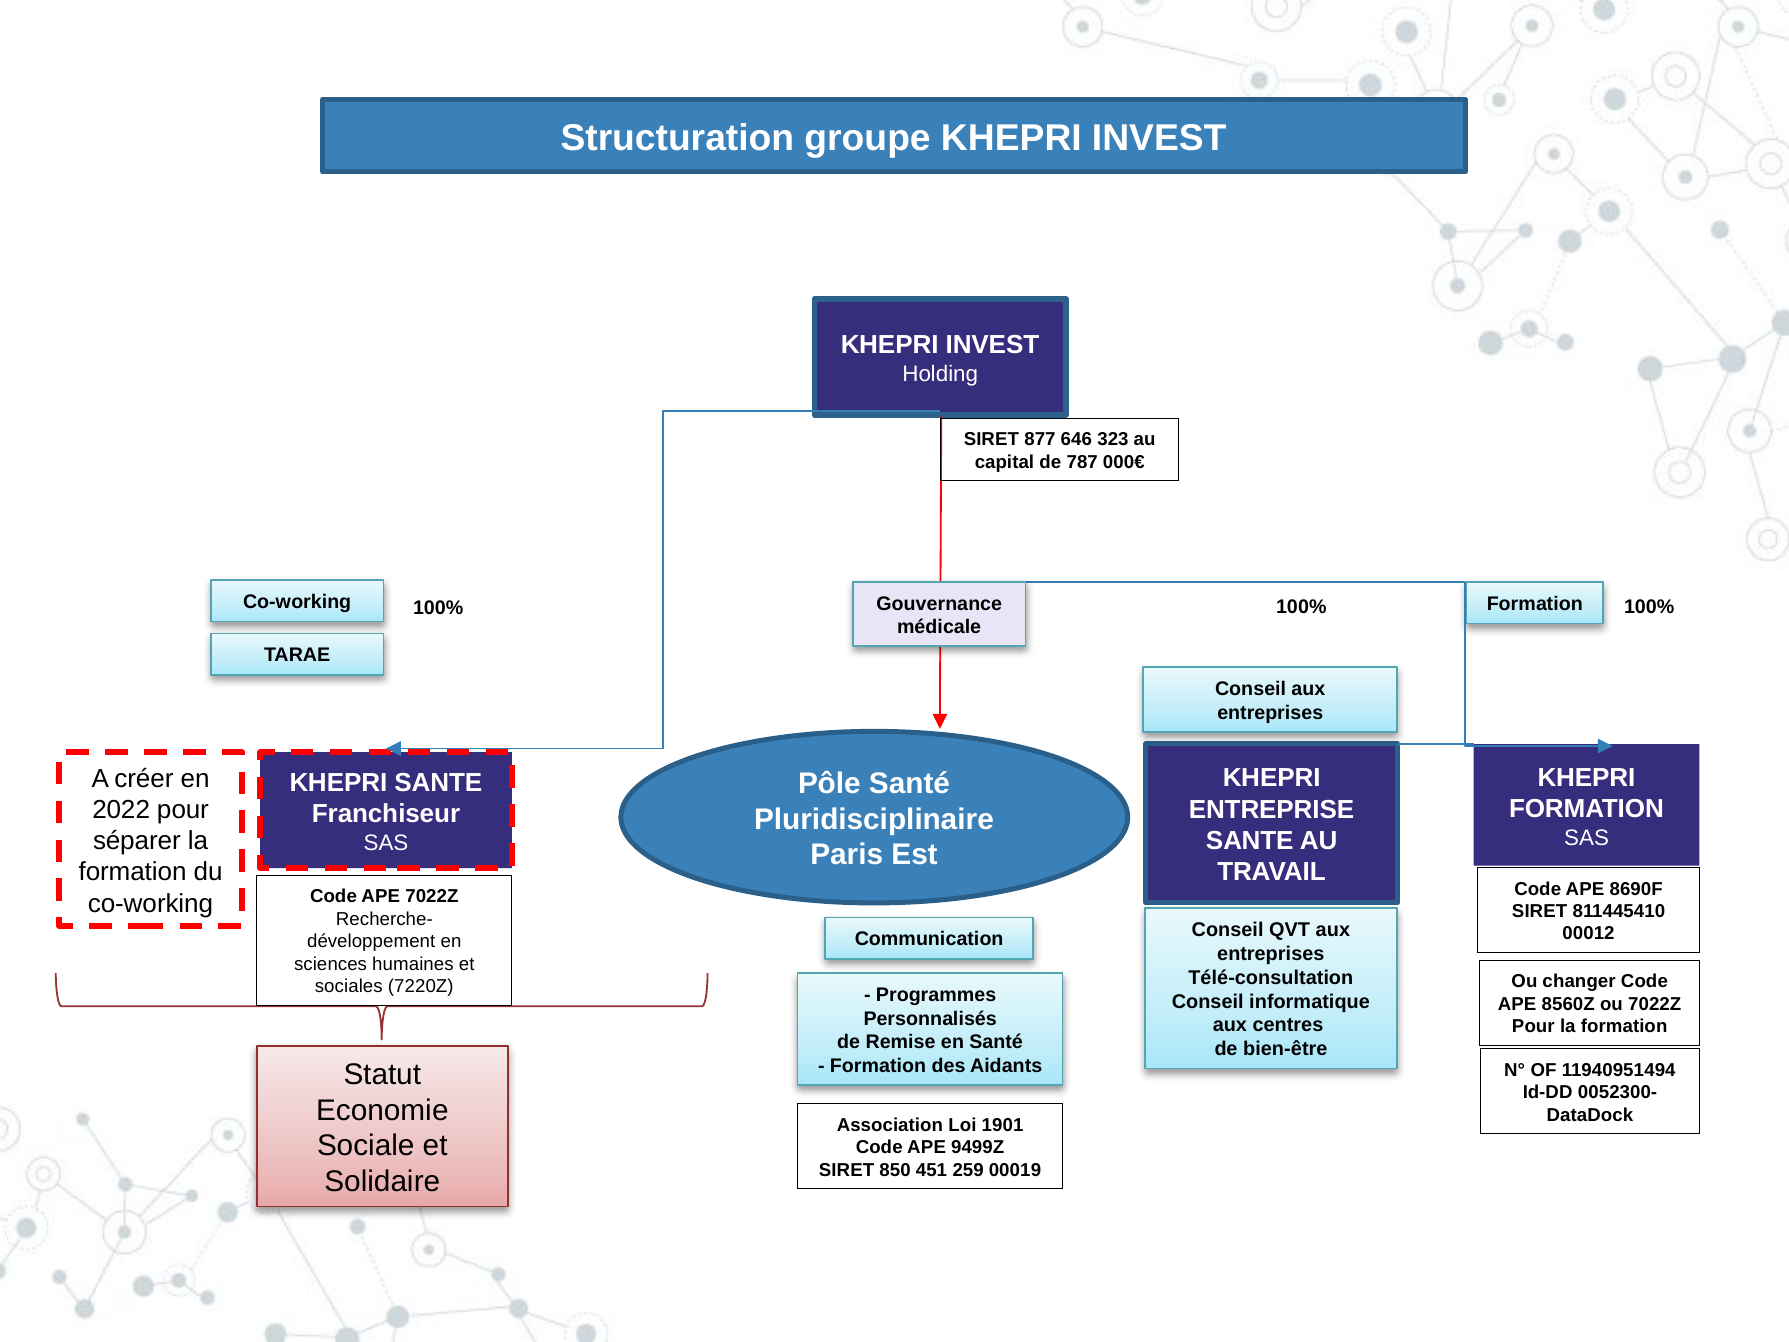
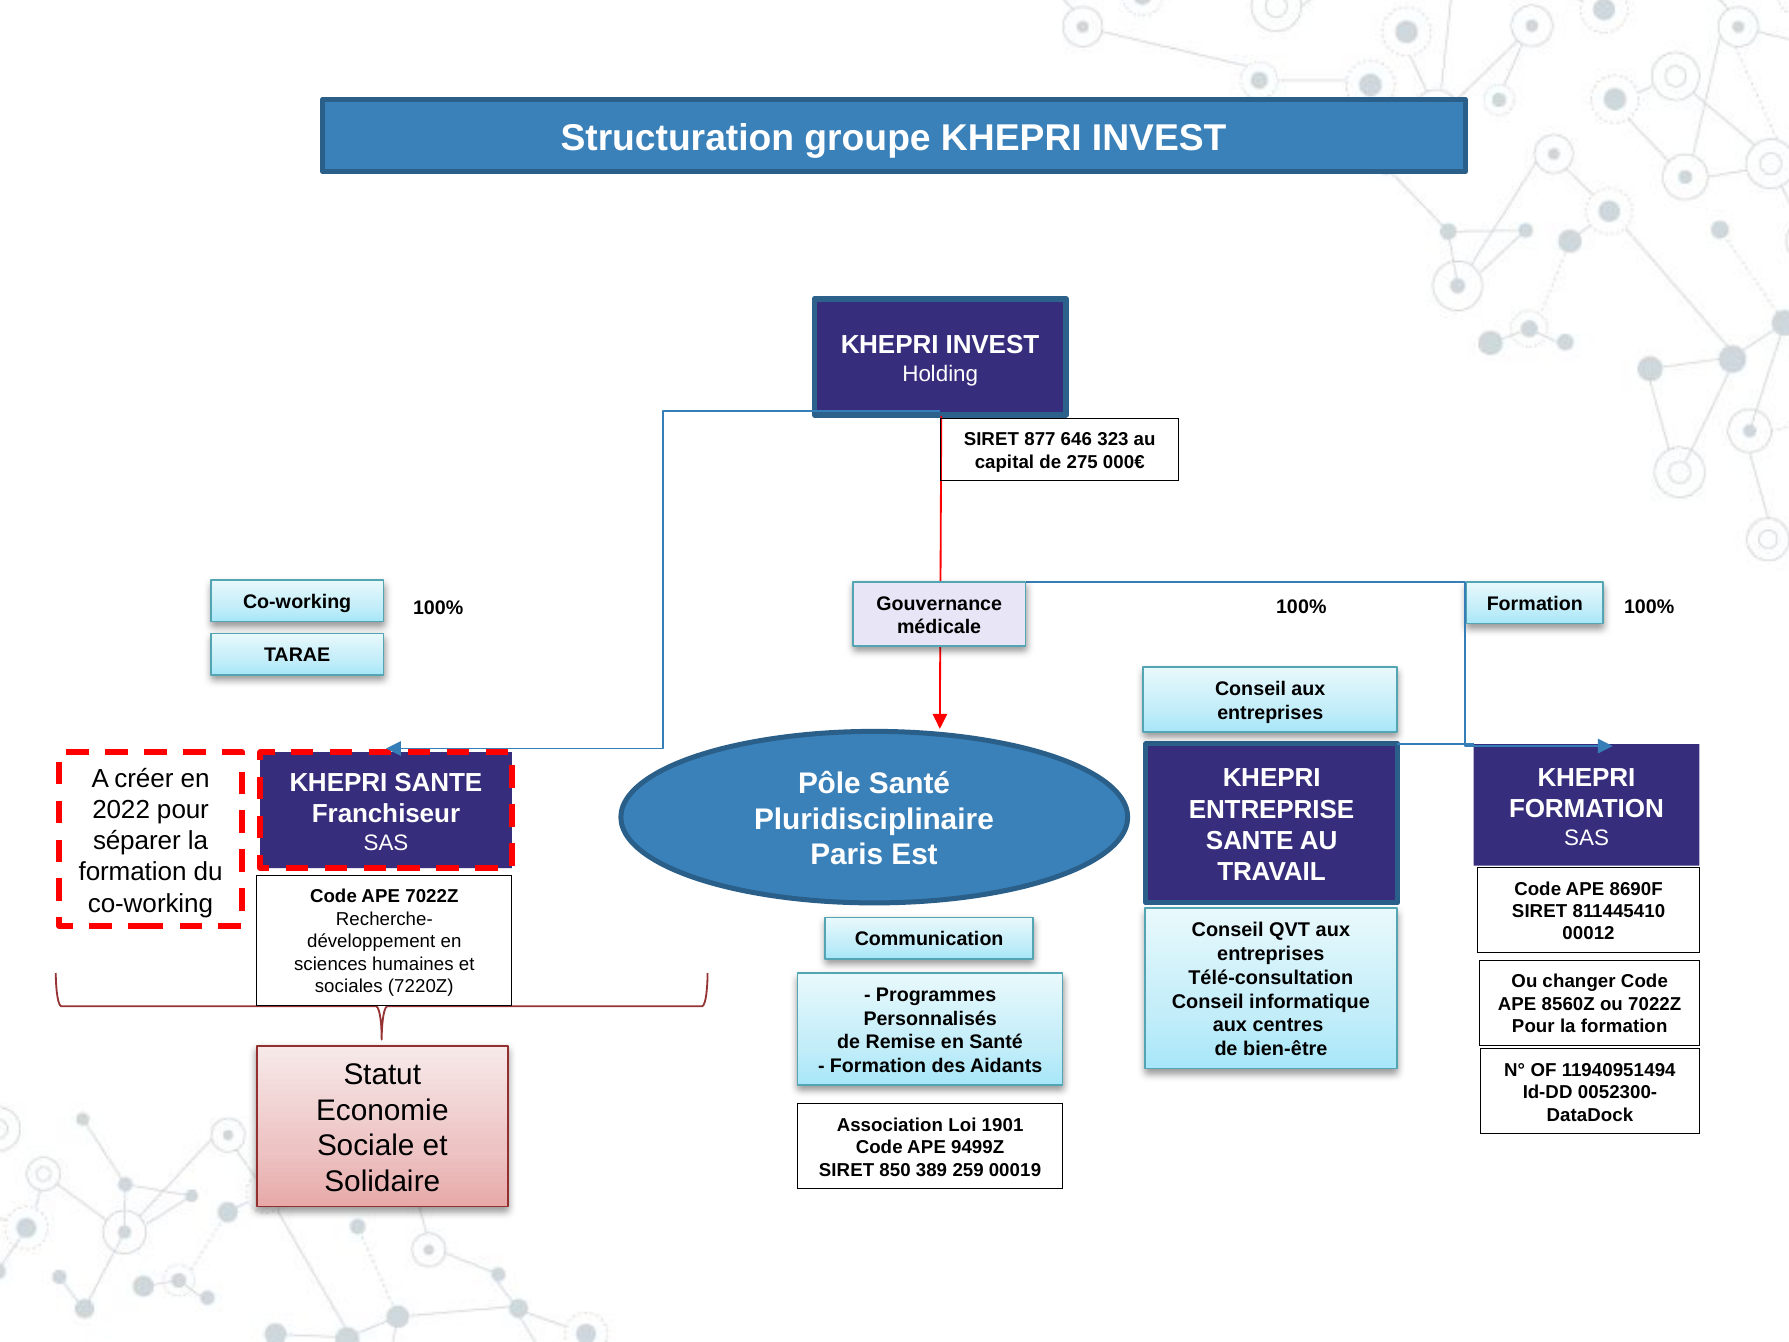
787: 787 -> 275 (1082, 462)
451: 451 -> 389 (931, 1170)
